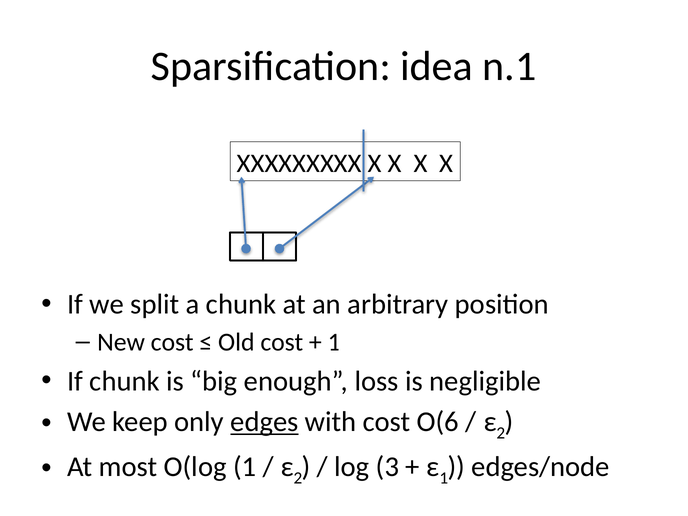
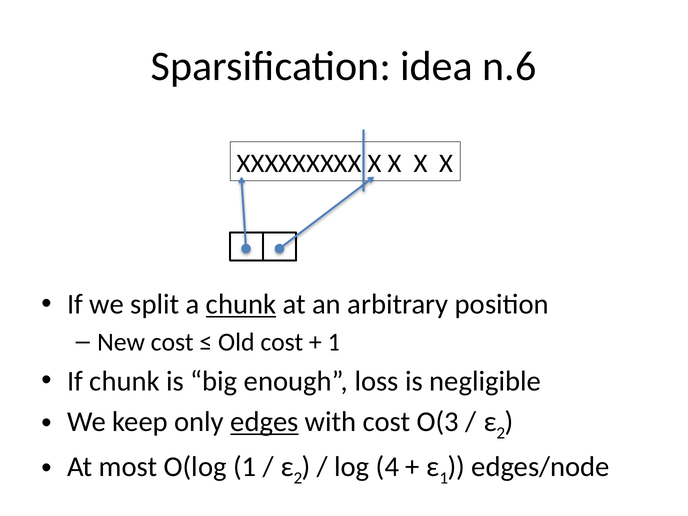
n.1: n.1 -> n.6 (509, 67)
chunk underline: none -> present (241, 304)
O(6: O(6 -> O(3 (438, 422)
3: 3 -> 4 (387, 467)
